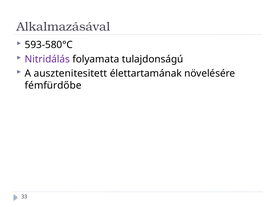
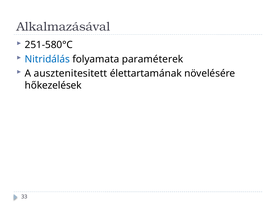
593-580°C: 593-580°C -> 251-580°C (49, 45)
Nitridálás colour: purple -> blue (47, 59)
tulajdonságú: tulajdonságú -> paraméterek (153, 59)
fémfürdőbe: fémfürdőbe -> hőkezelések (53, 85)
